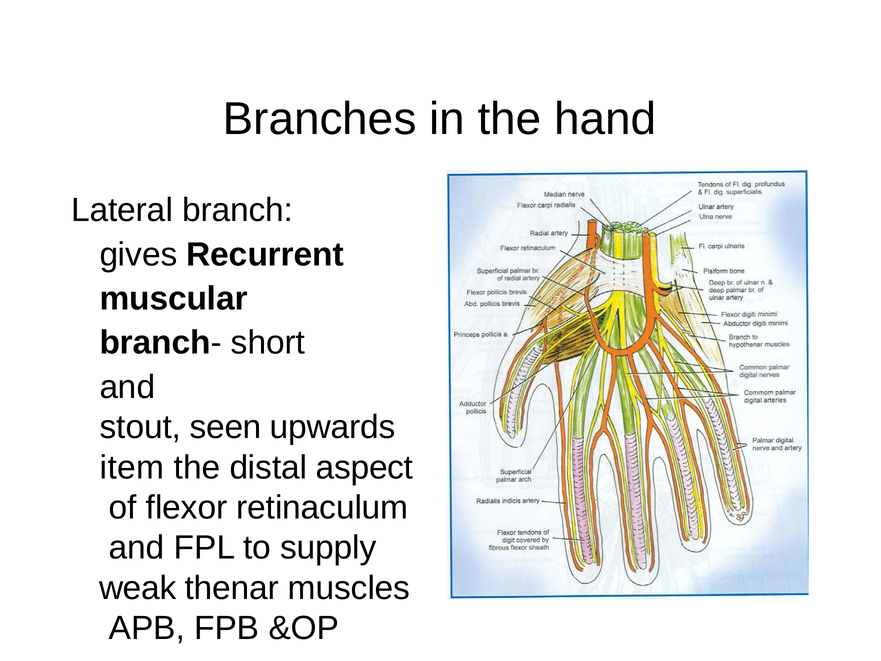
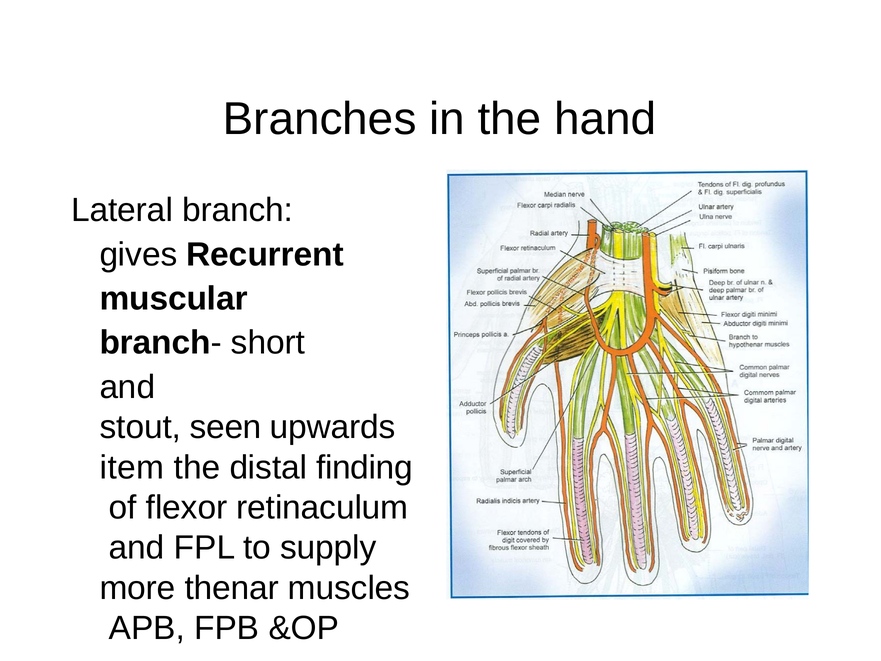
aspect: aspect -> finding (364, 467)
weak: weak -> more (138, 588)
